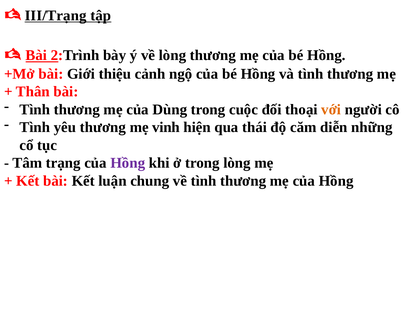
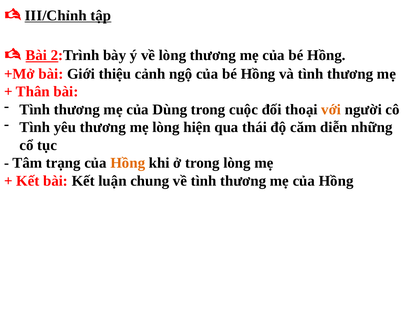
III/Trạng: III/Trạng -> III/Chỉnh (56, 15)
mẹ vinh: vinh -> lòng (166, 127)
Hồng colour: purple -> orange (128, 163)
